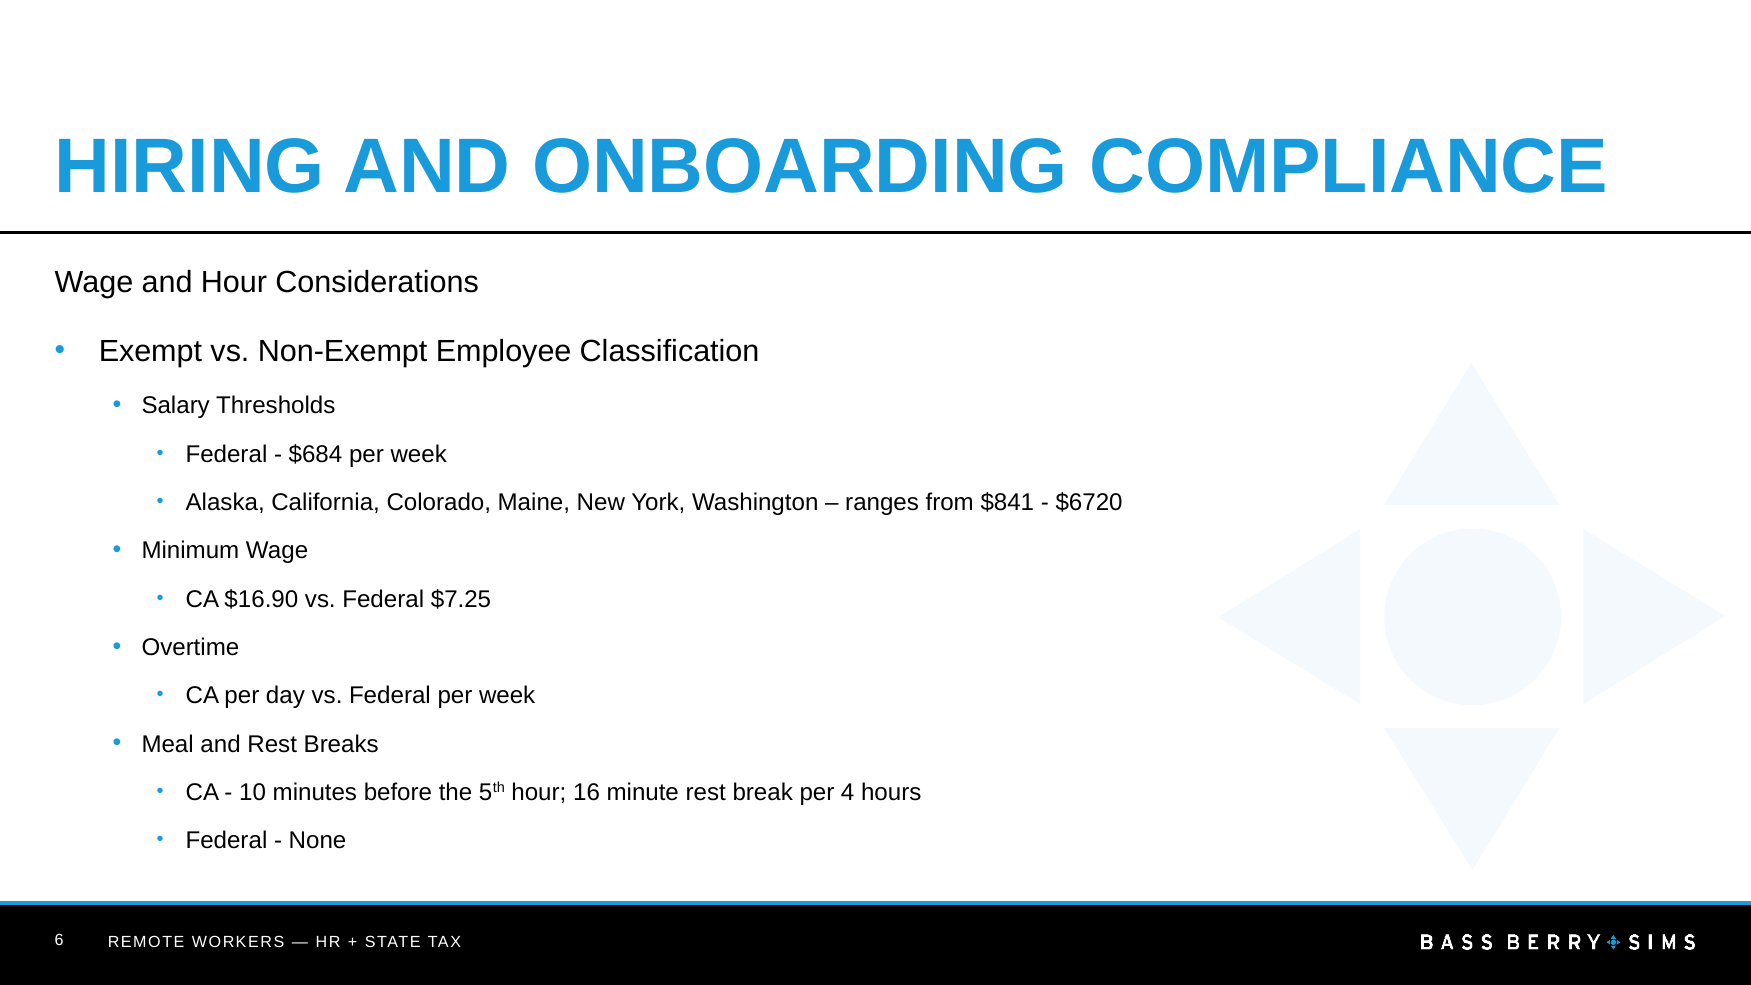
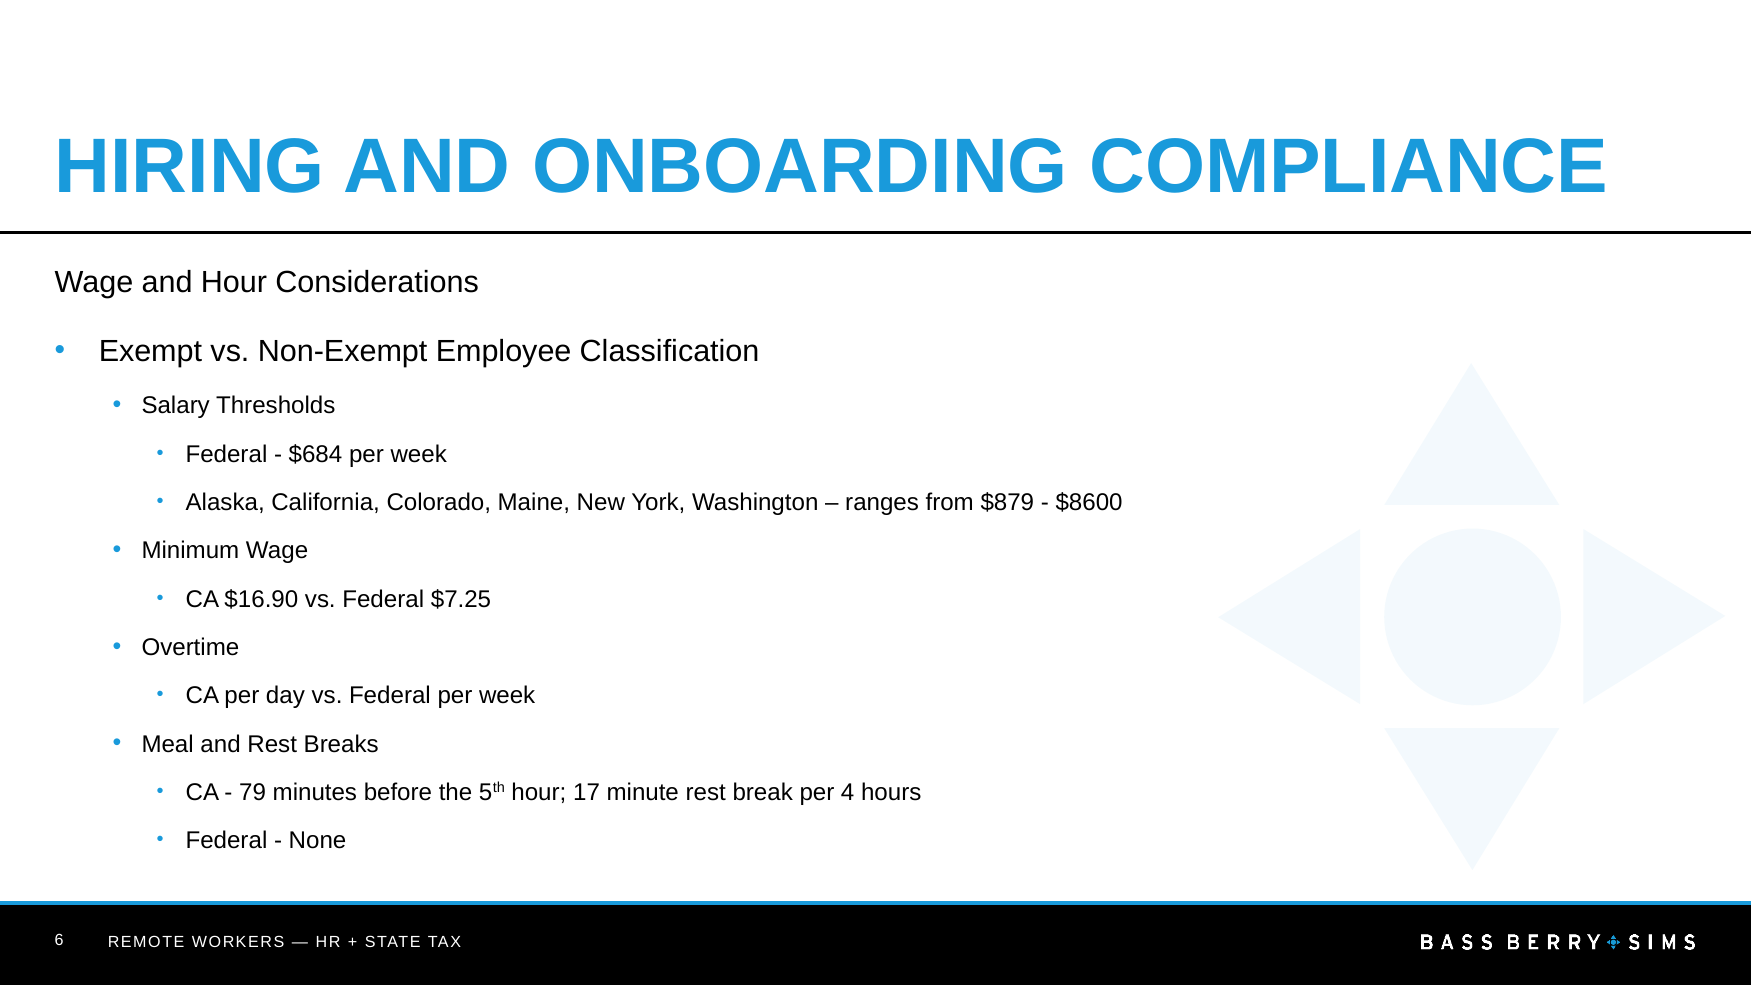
$841: $841 -> $879 (1007, 503)
$6720: $6720 -> $8600 (1089, 503)
10: 10 -> 79 (253, 792)
16: 16 -> 17 (587, 792)
